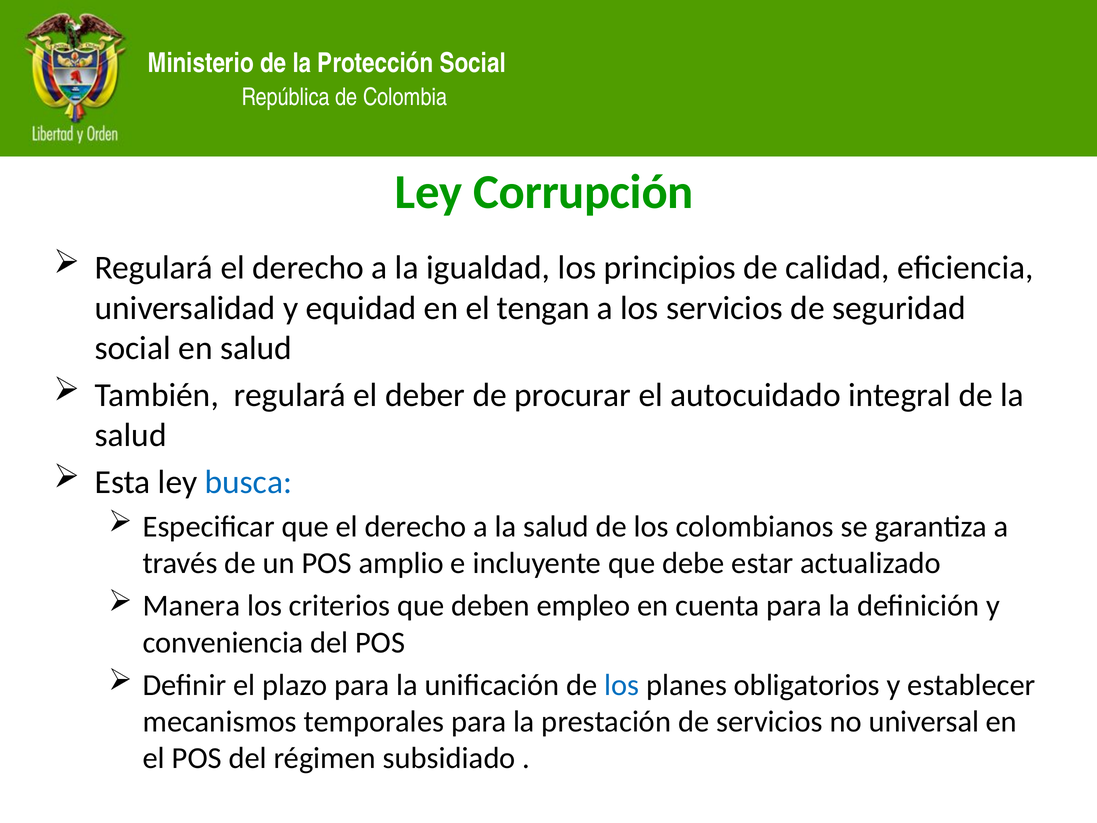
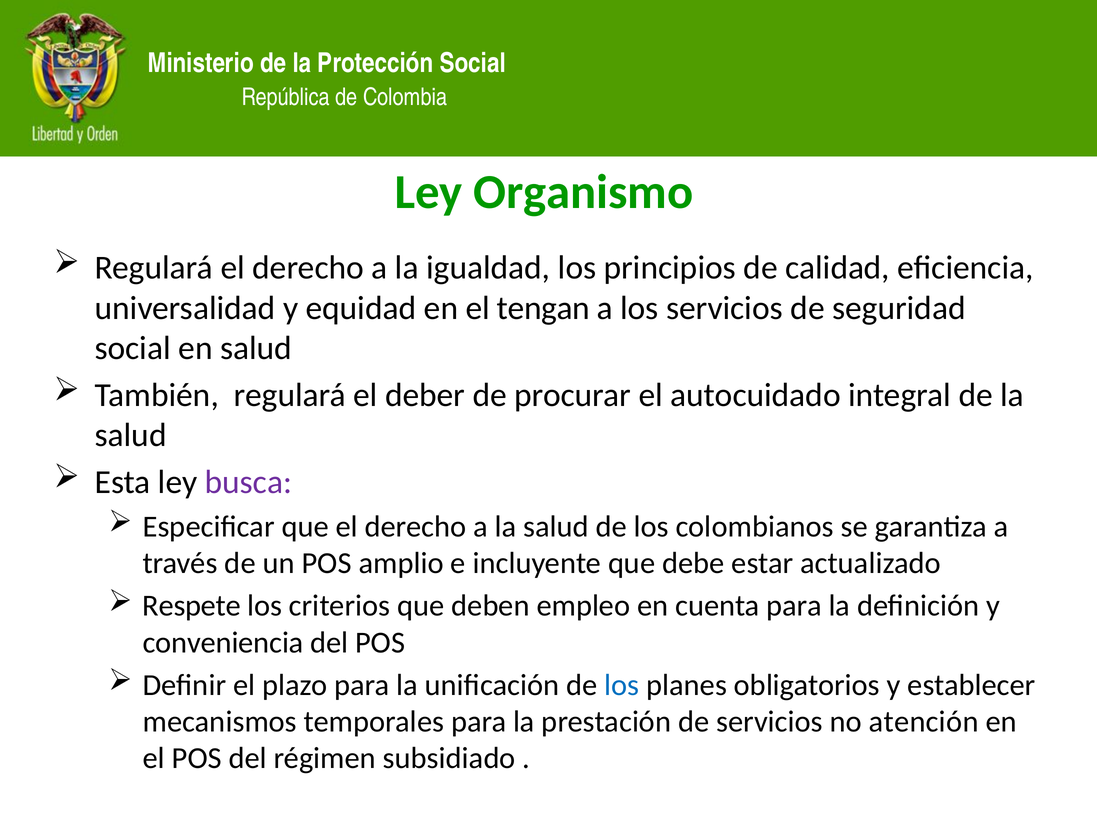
Corrupción: Corrupción -> Organismo (583, 192)
busca colour: blue -> purple (248, 482)
Manera: Manera -> Respete (192, 606)
universal: universal -> atención (924, 722)
